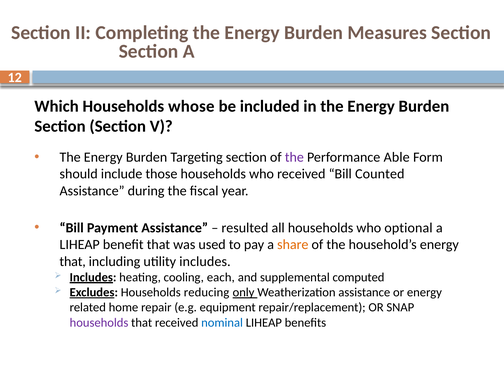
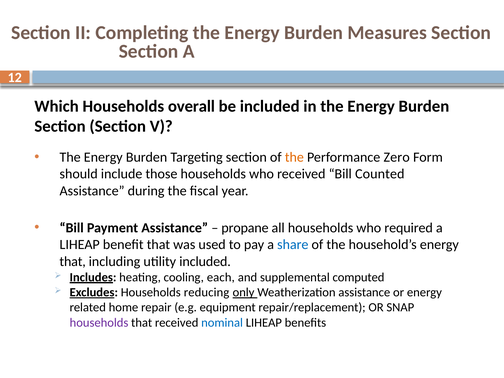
whose: whose -> overall (191, 106)
the colour: purple -> orange (294, 157)
Able: Able -> Zero (397, 157)
resulted: resulted -> propane (245, 228)
optional: optional -> required (409, 228)
share colour: orange -> blue (293, 245)
utility includes: includes -> included (205, 261)
